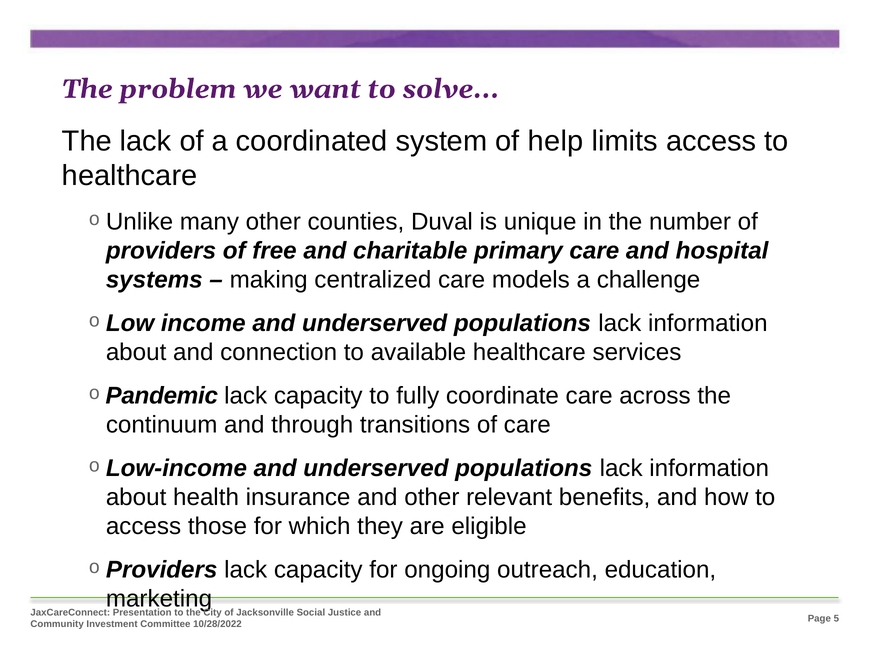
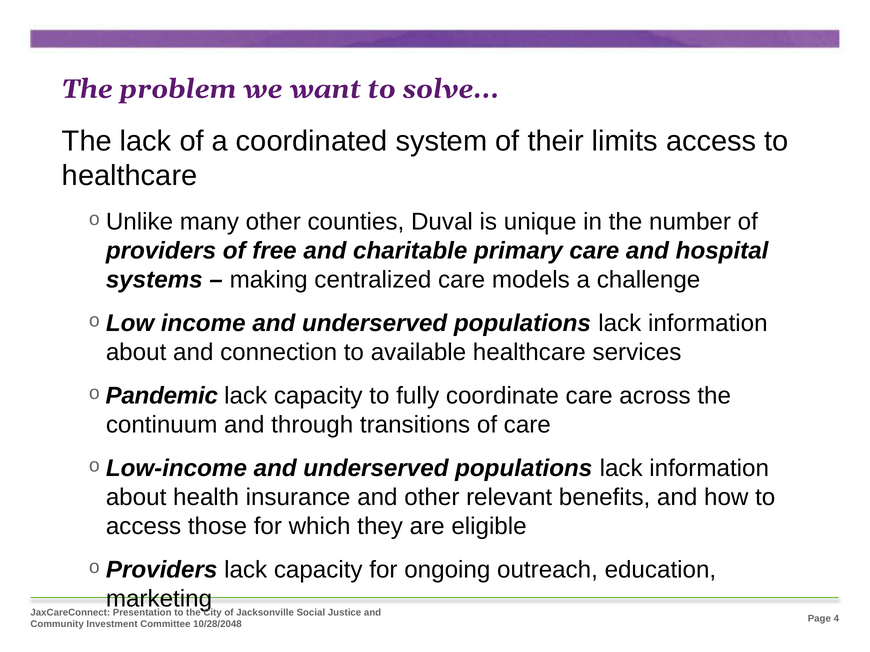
help: help -> their (556, 141)
5: 5 -> 4 (836, 619)
10/28/2022: 10/28/2022 -> 10/28/2048 (217, 625)
